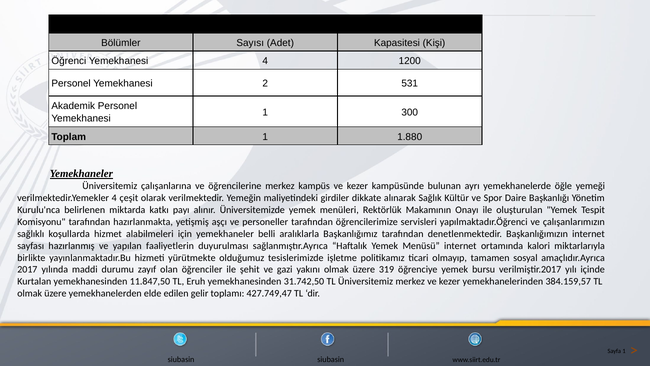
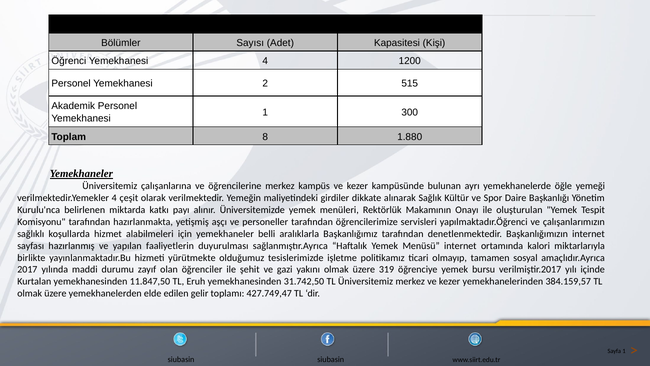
531: 531 -> 515 (410, 84)
Toplam 1: 1 -> 8 (265, 137)
